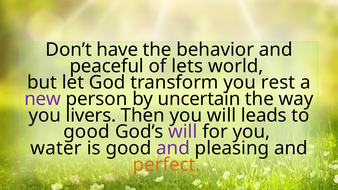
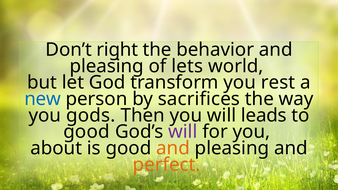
have: have -> right (117, 50)
peaceful: peaceful -> pleasing (107, 66)
new colour: purple -> blue (43, 99)
uncertain: uncertain -> sacrifices (199, 99)
livers: livers -> gods (91, 115)
water: water -> about (56, 148)
and colour: purple -> orange (173, 148)
